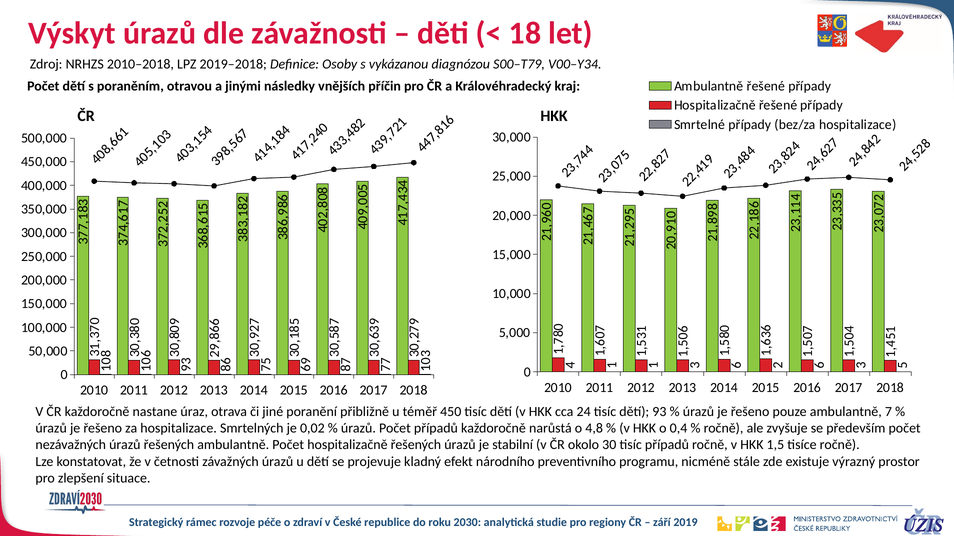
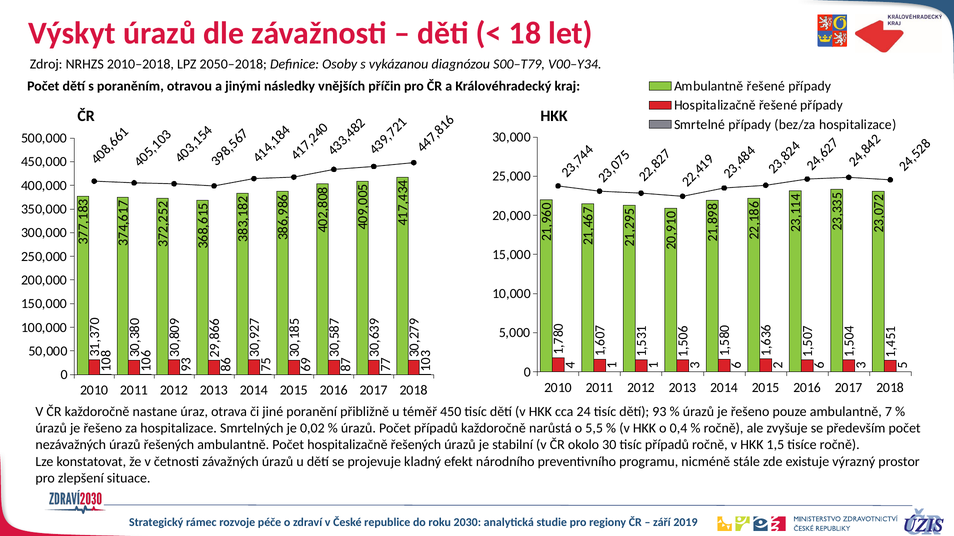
2019–2018: 2019–2018 -> 2050–2018 (233, 64)
4,8: 4,8 -> 5,5 (594, 429)
